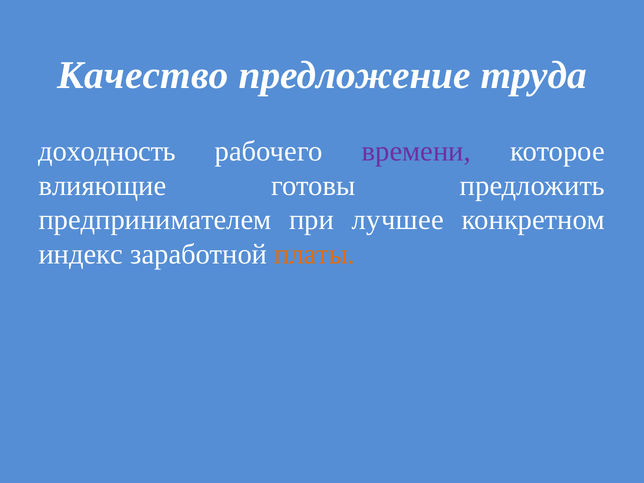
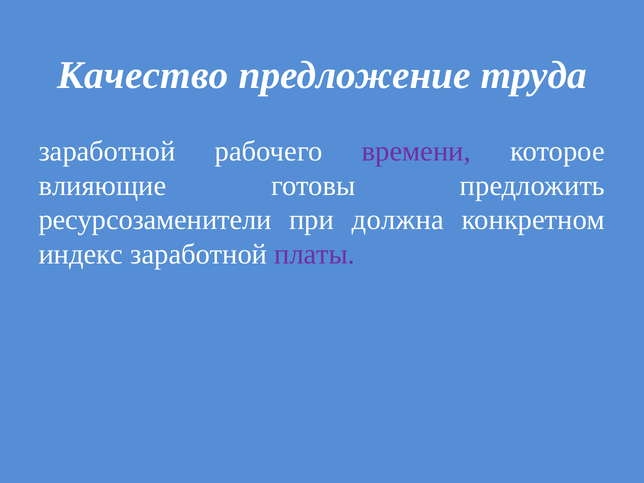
доходность: доходность -> заработной (107, 151)
предпринимателем: предпринимателем -> ресурсозаменители (155, 220)
лучшее: лучшее -> должна (398, 220)
платы colour: orange -> purple (315, 254)
